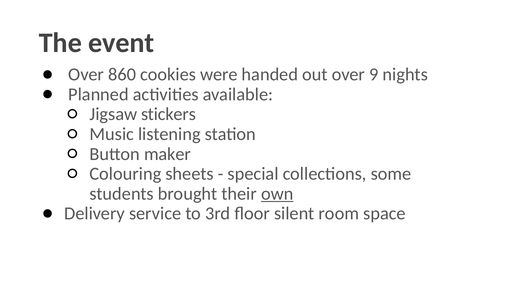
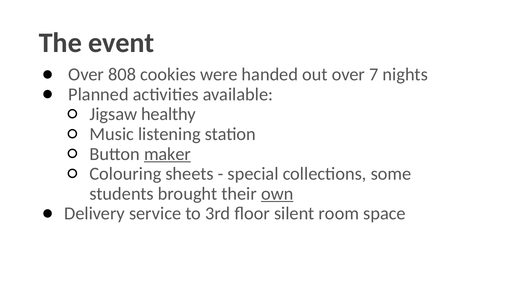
860: 860 -> 808 (122, 74)
9: 9 -> 7 (374, 74)
stickers: stickers -> healthy (168, 114)
maker underline: none -> present (167, 154)
